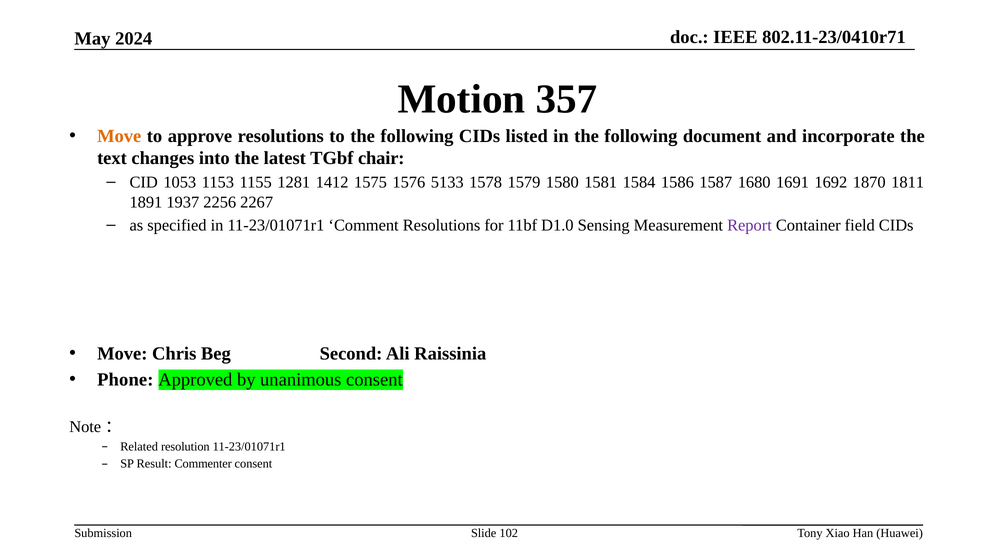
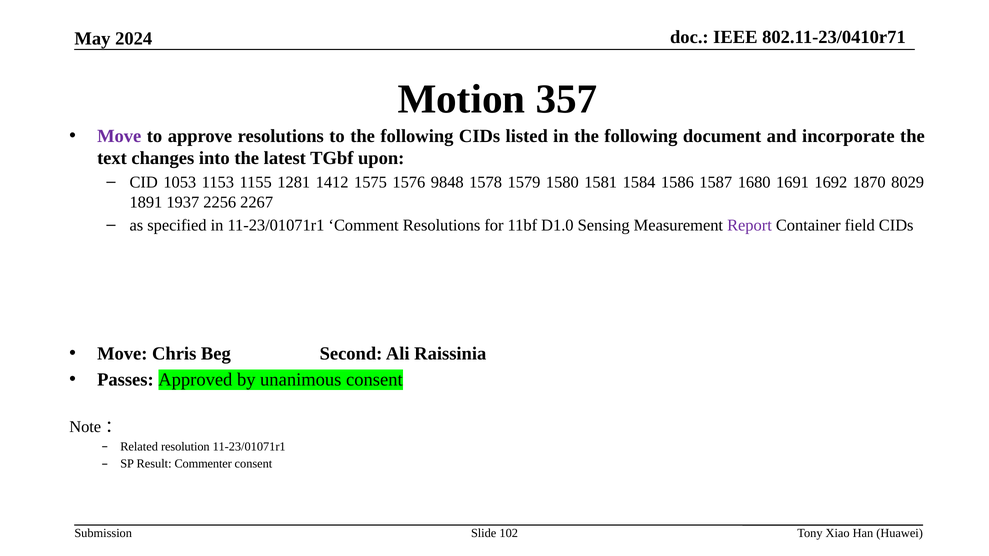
Move colour: orange -> purple (119, 136)
chair: chair -> upon (381, 158)
5133: 5133 -> 9848 (447, 182)
1811: 1811 -> 8029 (908, 182)
Phone: Phone -> Passes (125, 380)
